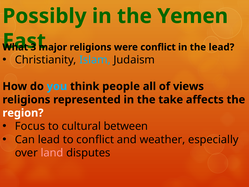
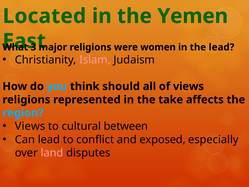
Possibly: Possibly -> Located (44, 16)
were conflict: conflict -> women (158, 47)
Islam colour: light blue -> pink (95, 60)
people: people -> should (121, 86)
region colour: white -> light blue (23, 113)
Focus: Focus -> Views (30, 126)
weather: weather -> exposed (163, 139)
